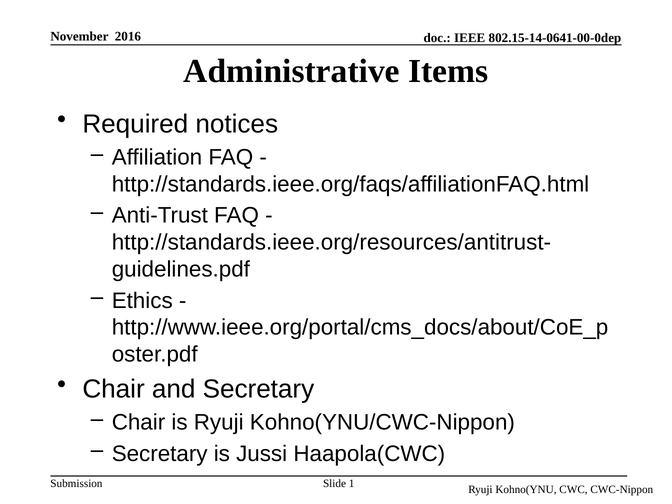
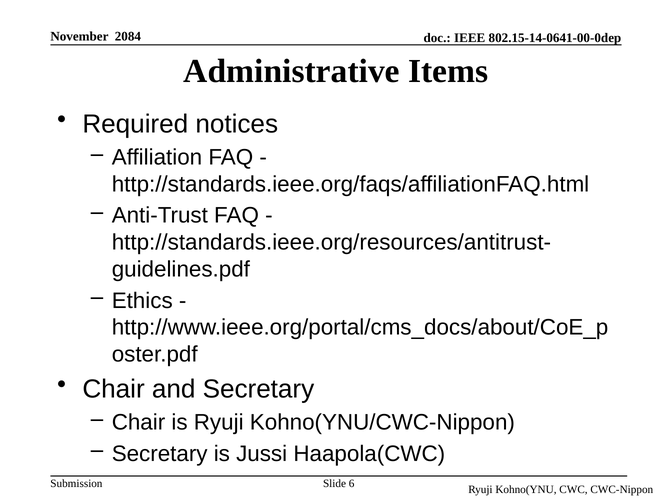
2016: 2016 -> 2084 (128, 37)
1: 1 -> 6 (352, 483)
